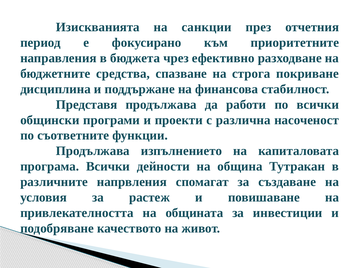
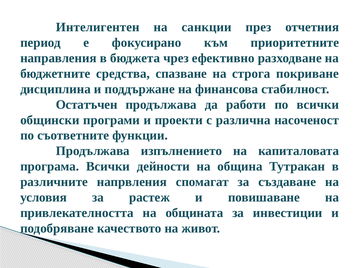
Изискванията: Изискванията -> Интелигентен (98, 27)
Представя: Представя -> Остатъчен (87, 104)
